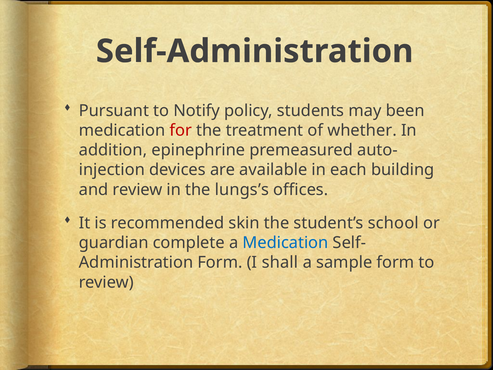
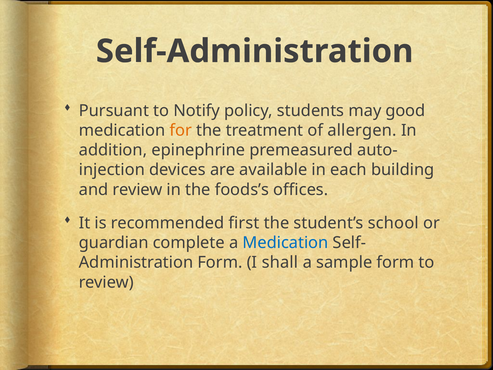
been: been -> good (405, 111)
for colour: red -> orange (181, 130)
whether: whether -> allergen (362, 130)
lungs’s: lungs’s -> foods’s (242, 190)
skin: skin -> first (244, 223)
